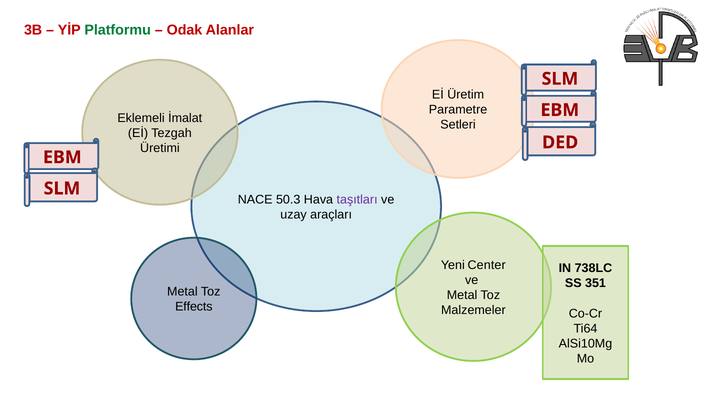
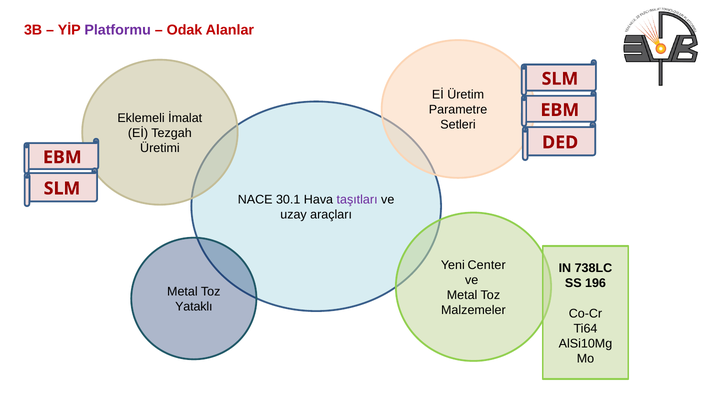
Platformu colour: green -> purple (118, 30)
50.3: 50.3 -> 30.1 (288, 200)
351: 351 -> 196 (596, 283)
Effects: Effects -> Yataklı (194, 307)
